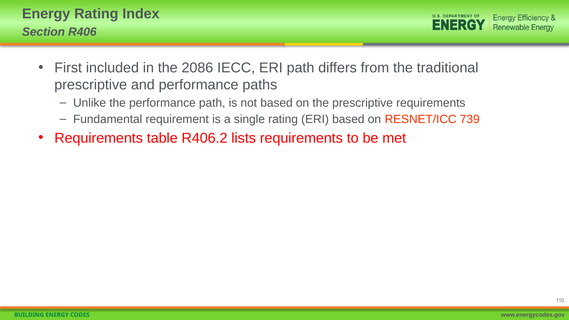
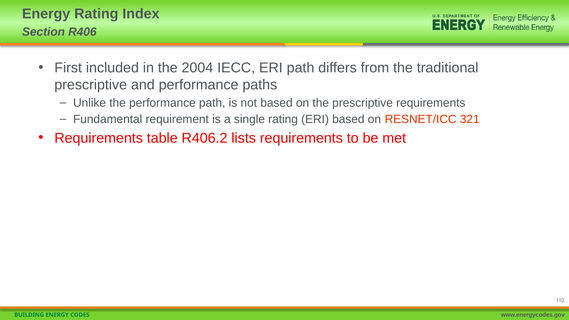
2086: 2086 -> 2004 (197, 68)
739: 739 -> 321 (470, 119)
